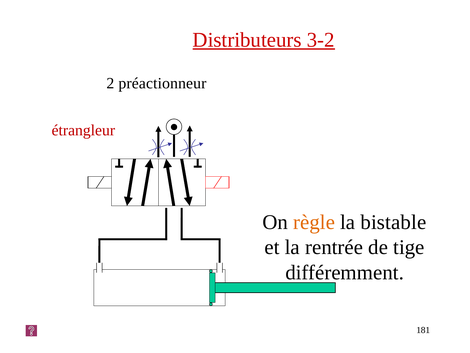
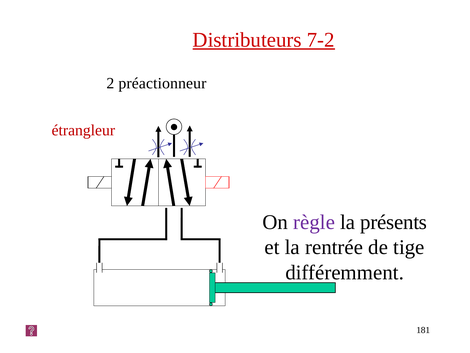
3-2: 3-2 -> 7-2 (321, 40)
règle colour: orange -> purple (314, 222)
bistable: bistable -> présents (394, 222)
